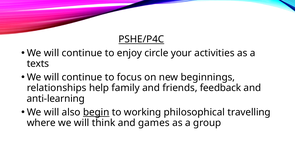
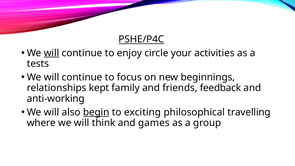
will underline: none -> present (52, 53)
texts: texts -> tests (38, 64)
help: help -> kept (99, 88)
anti-learning: anti-learning -> anti-working (56, 99)
working: working -> exciting (142, 112)
